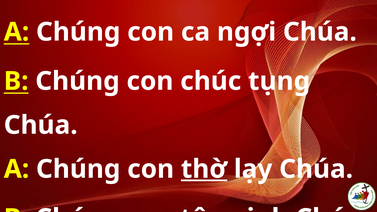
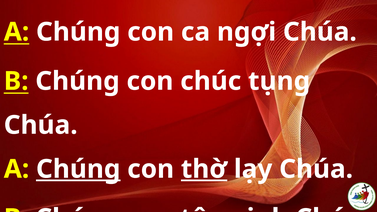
Chúng underline: none -> present (78, 169)
